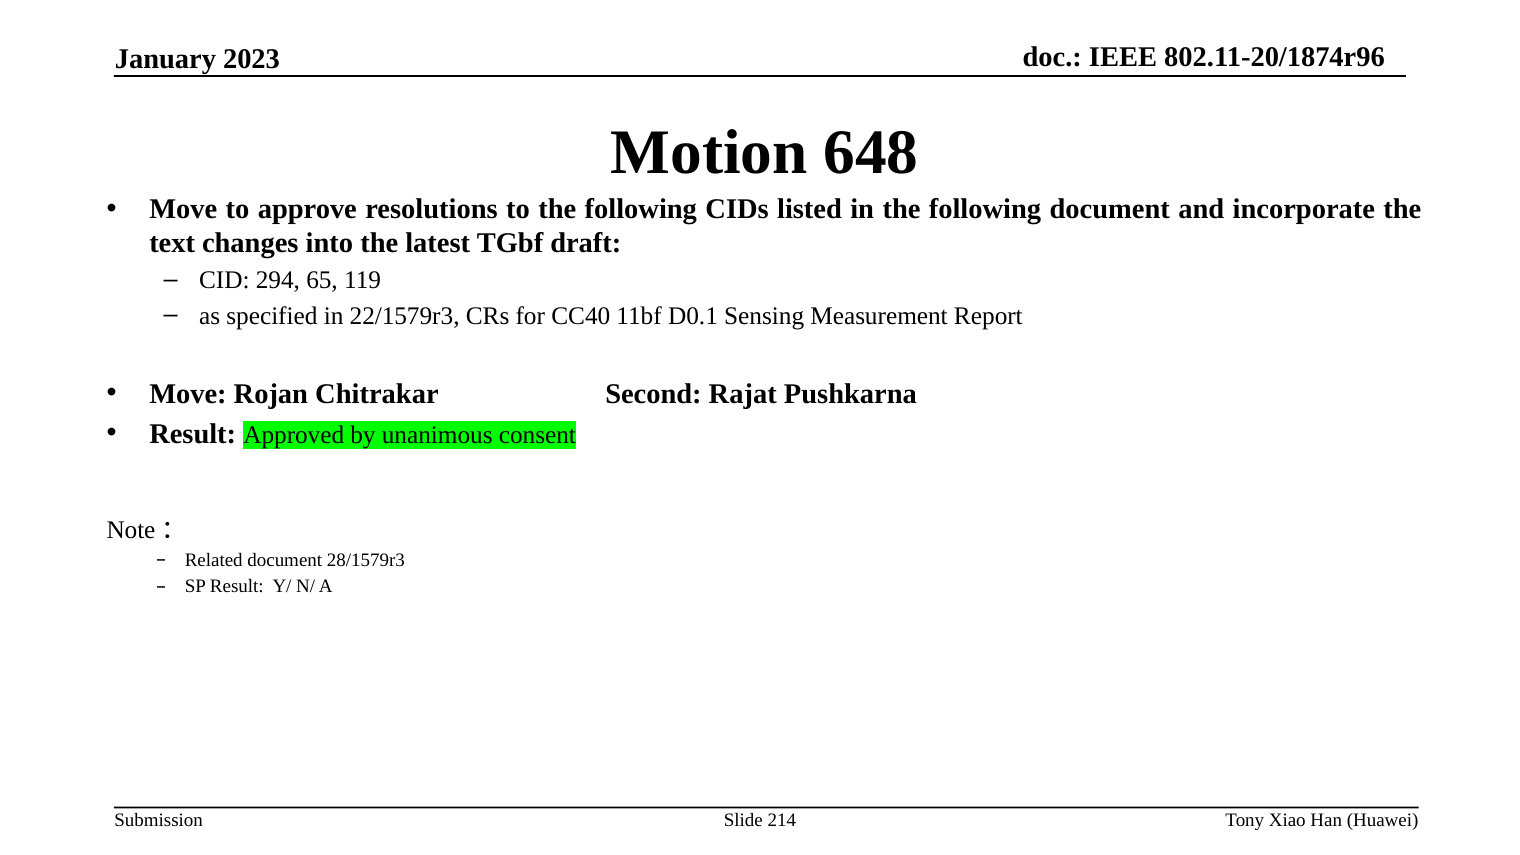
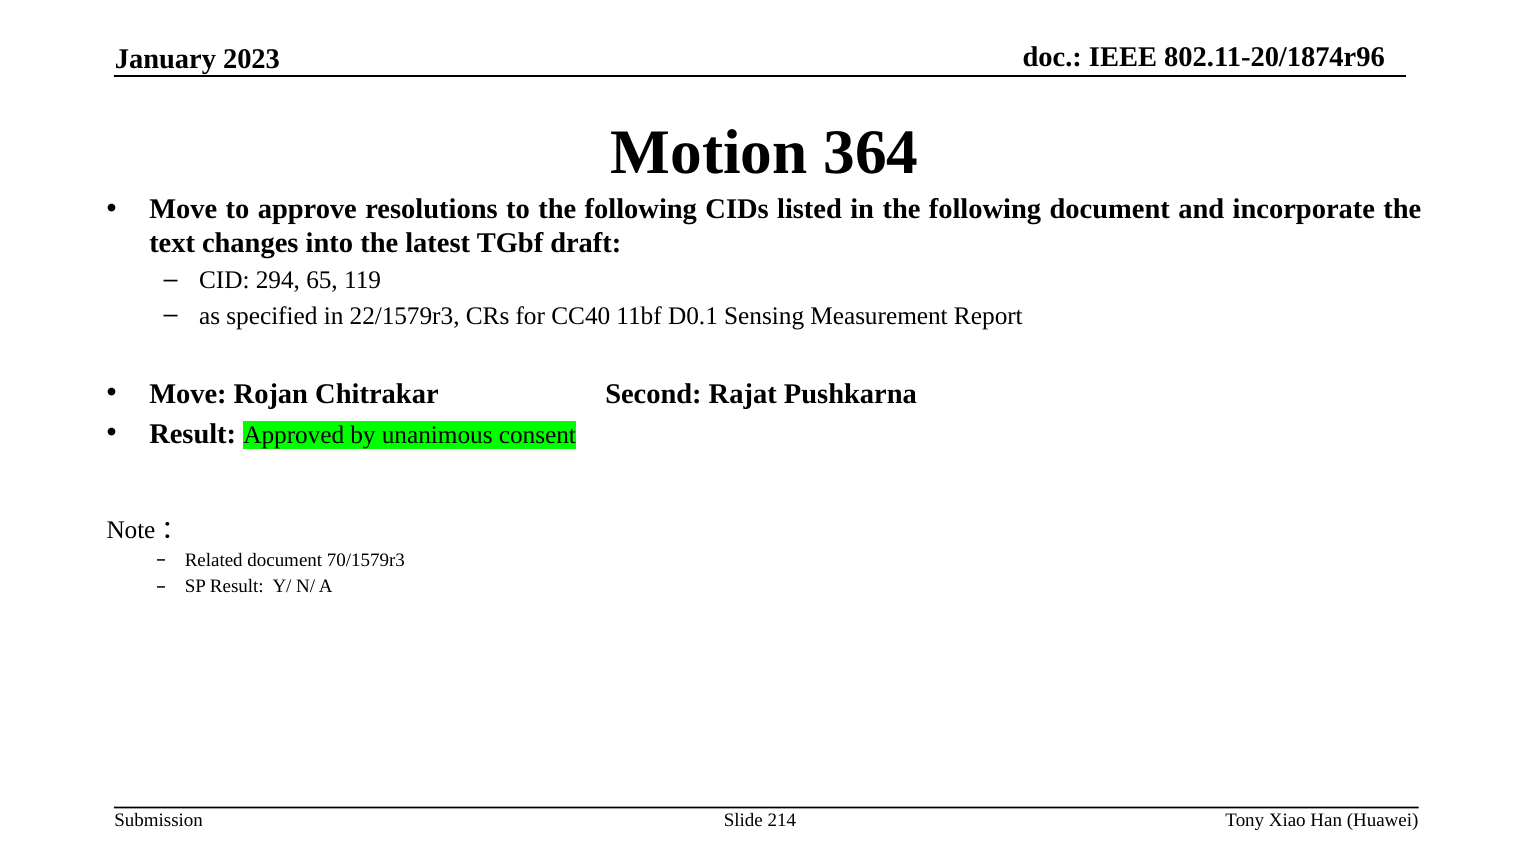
648: 648 -> 364 (871, 153)
28/1579r3: 28/1579r3 -> 70/1579r3 (366, 560)
